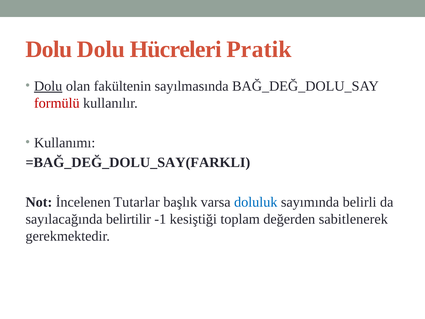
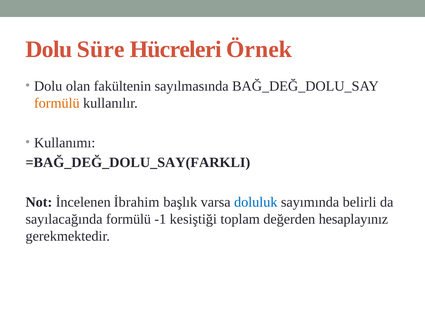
Dolu Dolu: Dolu -> Süre (101, 49)
Pratik: Pratik -> Örnek (259, 49)
Dolu underline: present -> none (48, 86)
formülü colour: red -> orange (57, 103)
Tutarlar: Tutarlar -> İbrahim (137, 202)
sayılacağında belirtilir: belirtilir -> formülü (128, 219)
sabitlenerek: sabitlenerek -> hesaplayınız (353, 219)
